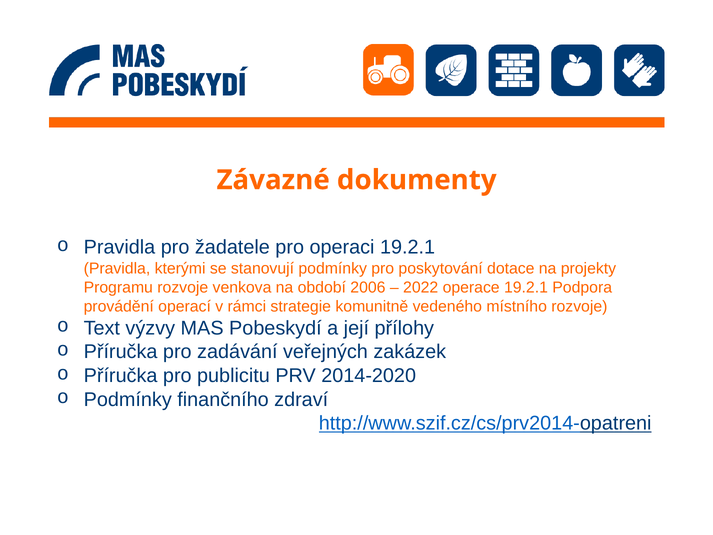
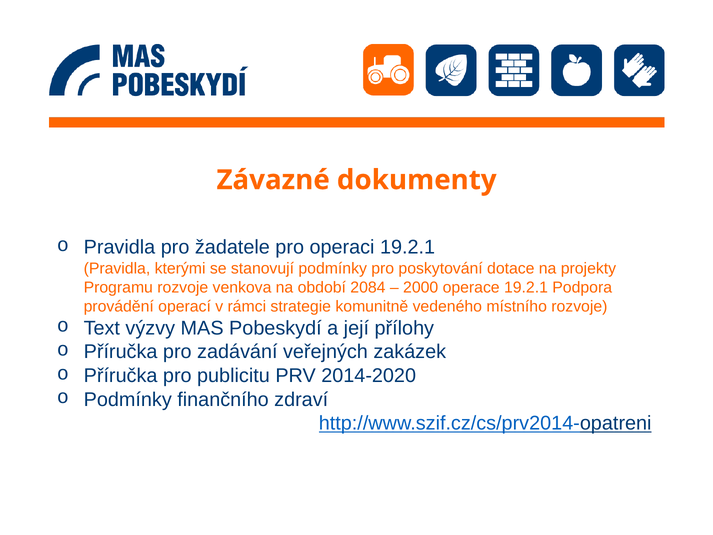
2006: 2006 -> 2084 (368, 287)
2022: 2022 -> 2000 (421, 287)
